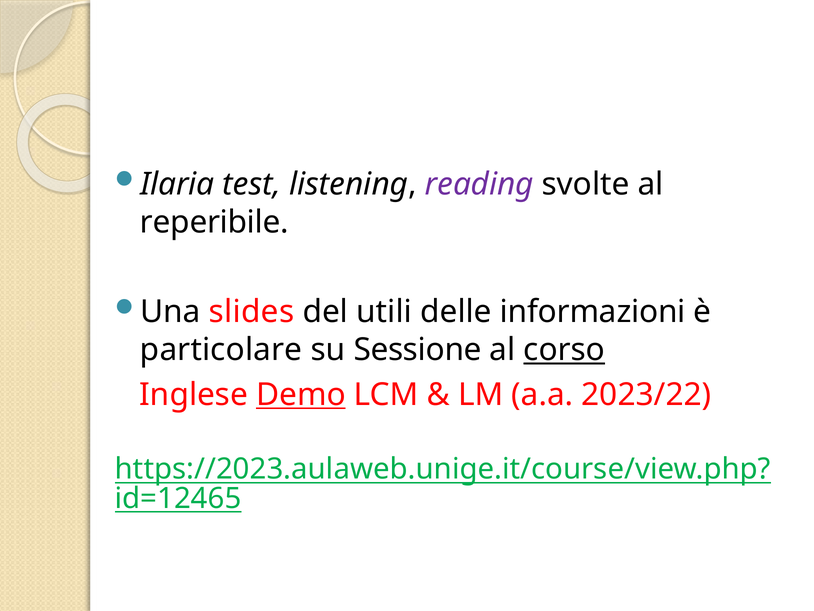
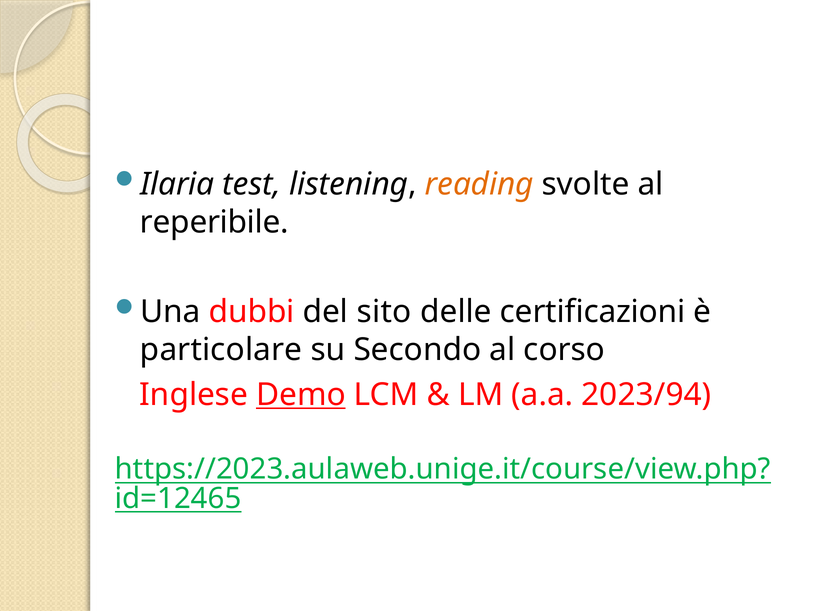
reading colour: purple -> orange (479, 184)
slides: slides -> dubbi (252, 312)
utili: utili -> sito (384, 312)
informazioni: informazioni -> certificazioni (593, 312)
Sessione: Sessione -> Secondo (417, 350)
corso underline: present -> none (564, 350)
2023/22: 2023/22 -> 2023/94 (646, 394)
